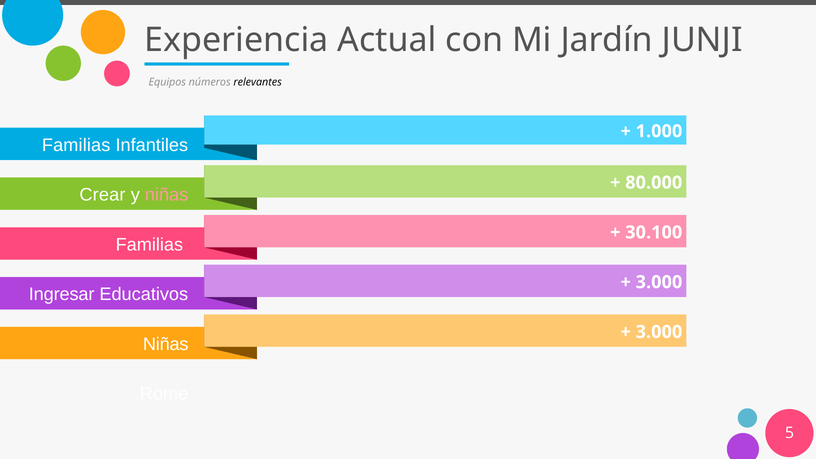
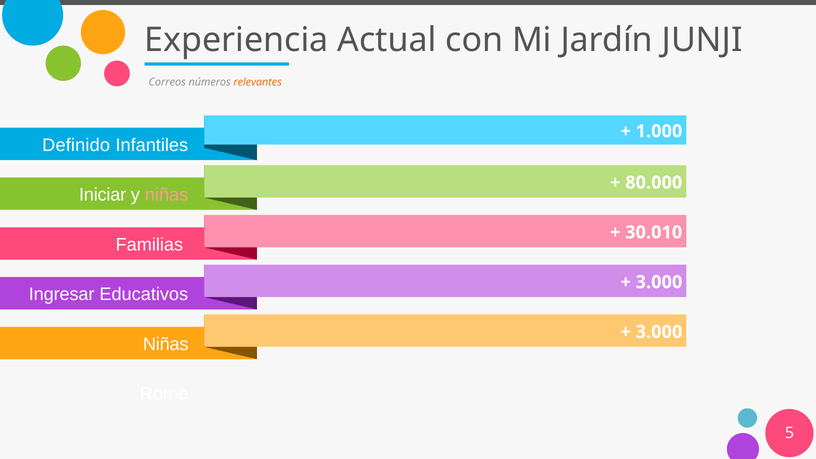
Equipos: Equipos -> Correos (167, 82)
relevantes colour: black -> orange (258, 82)
Familias: Familias -> Definido (76, 145)
Crear: Crear -> Iniciar (103, 195)
30.100: 30.100 -> 30.010 (654, 232)
